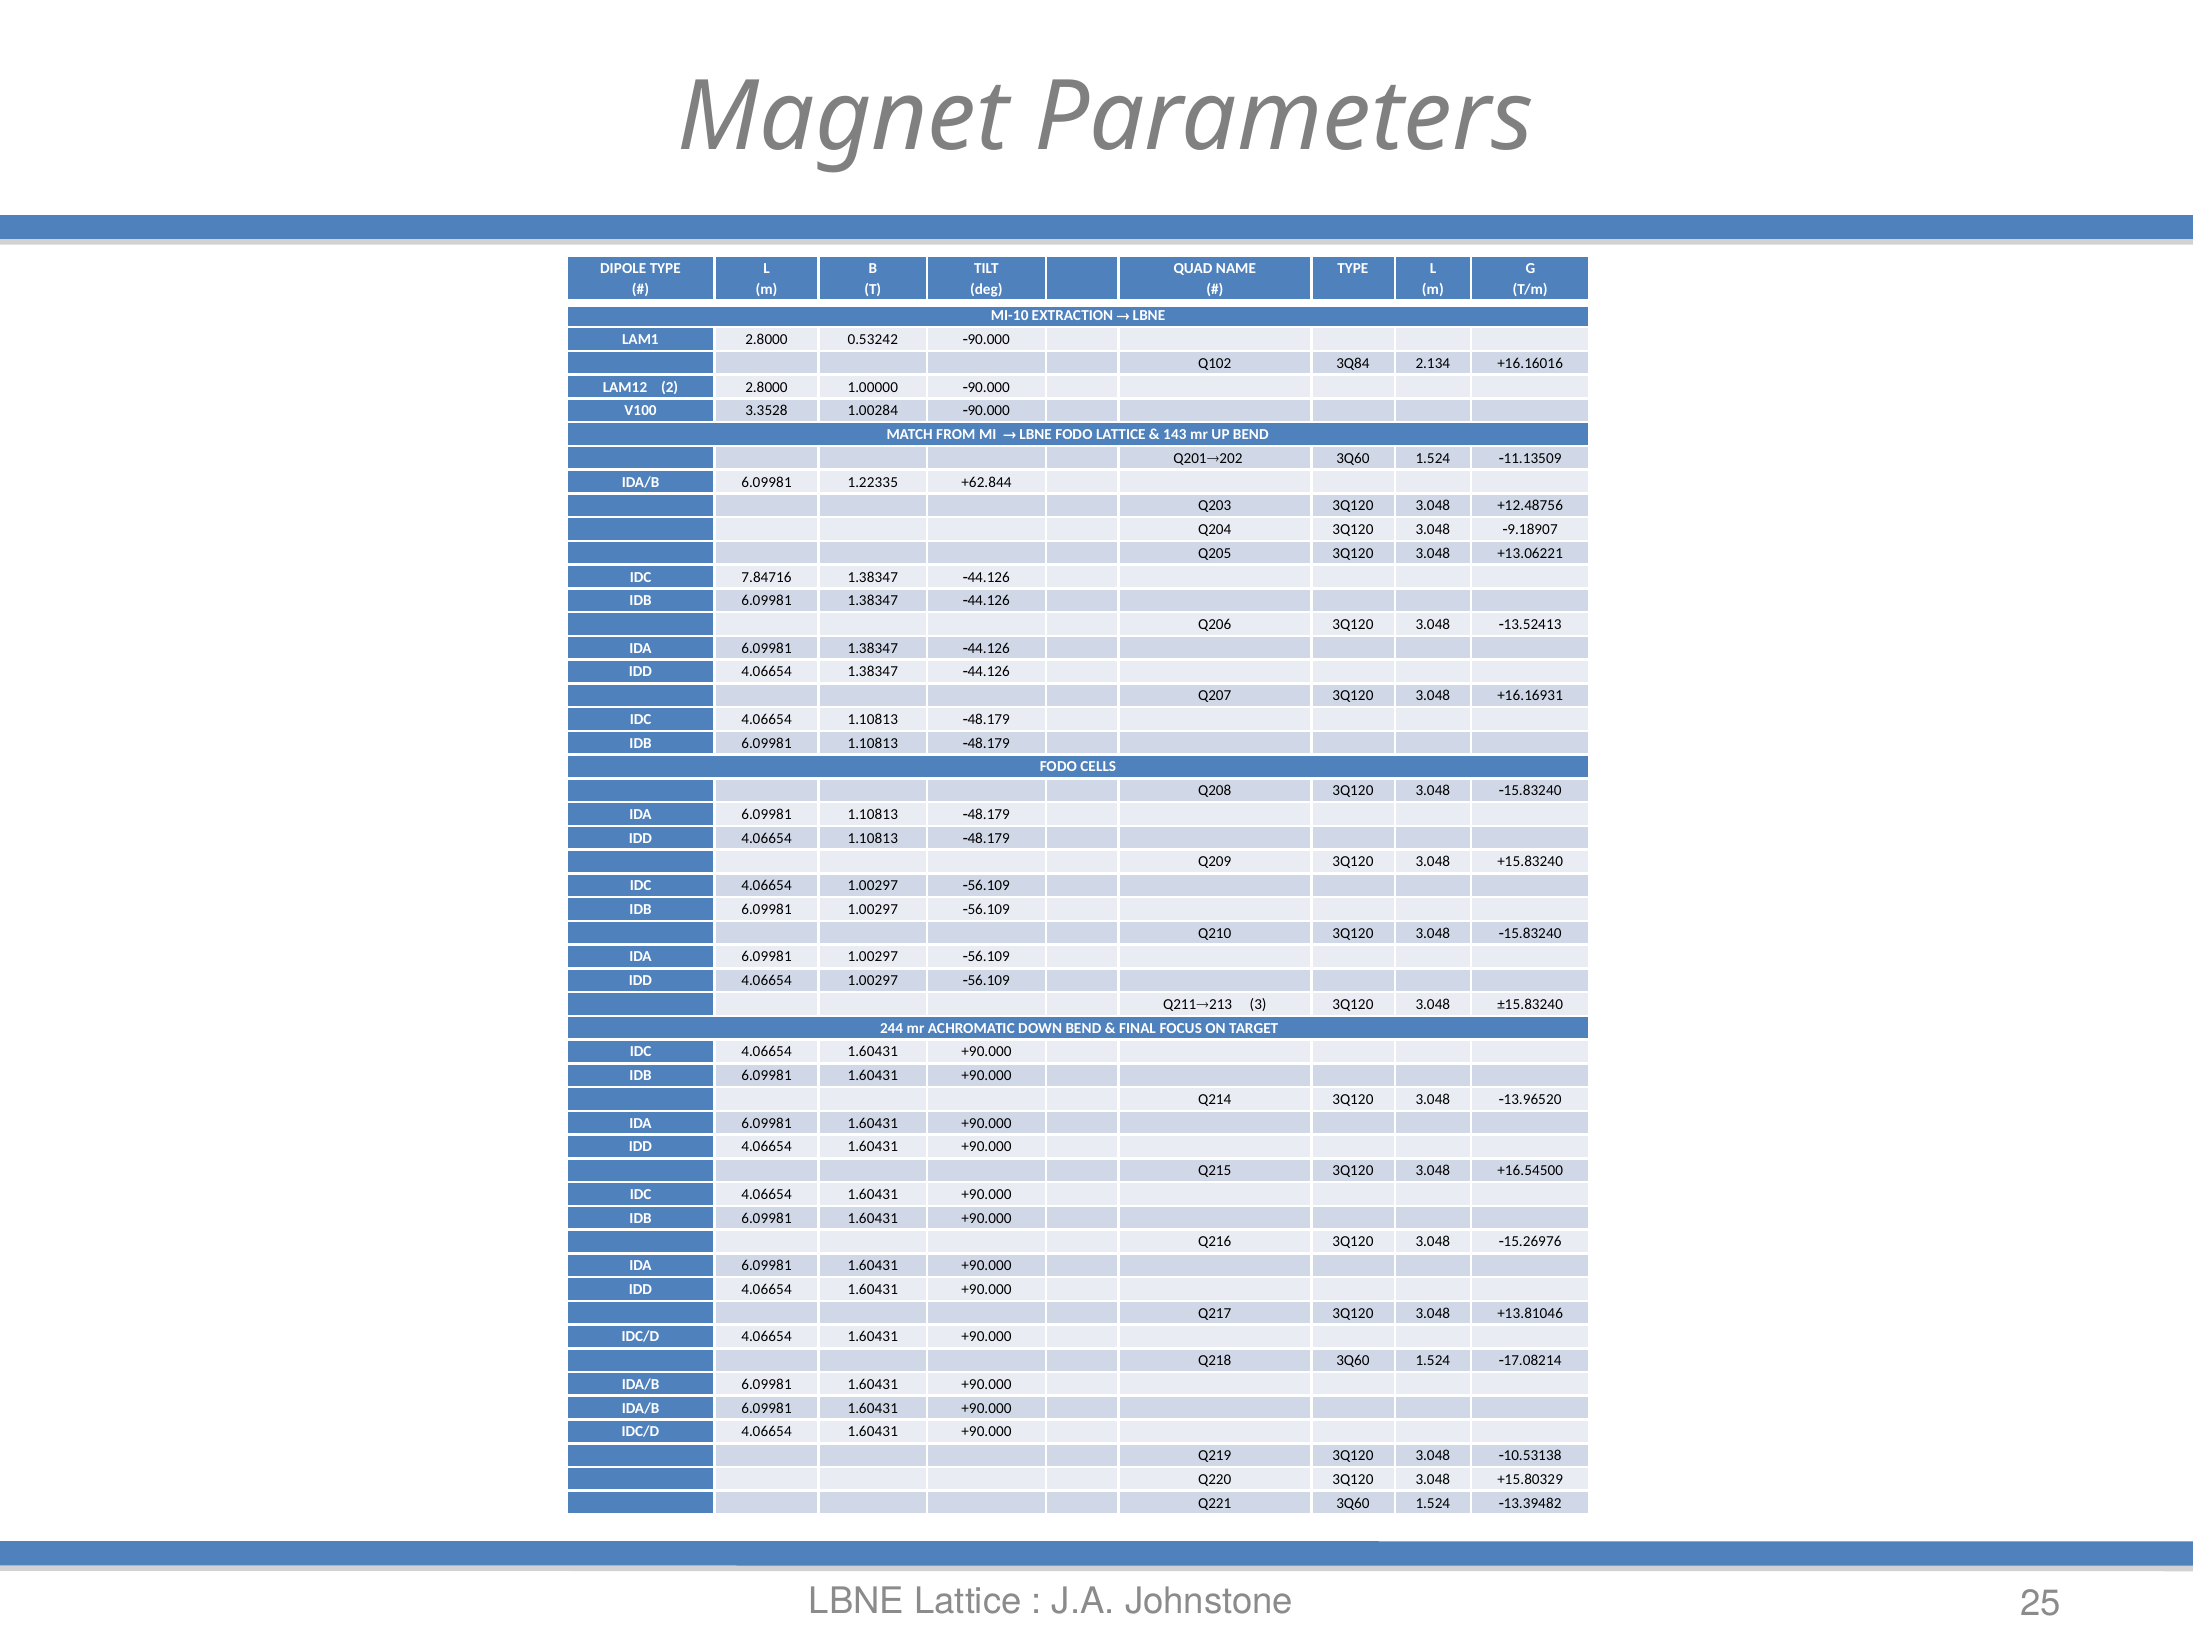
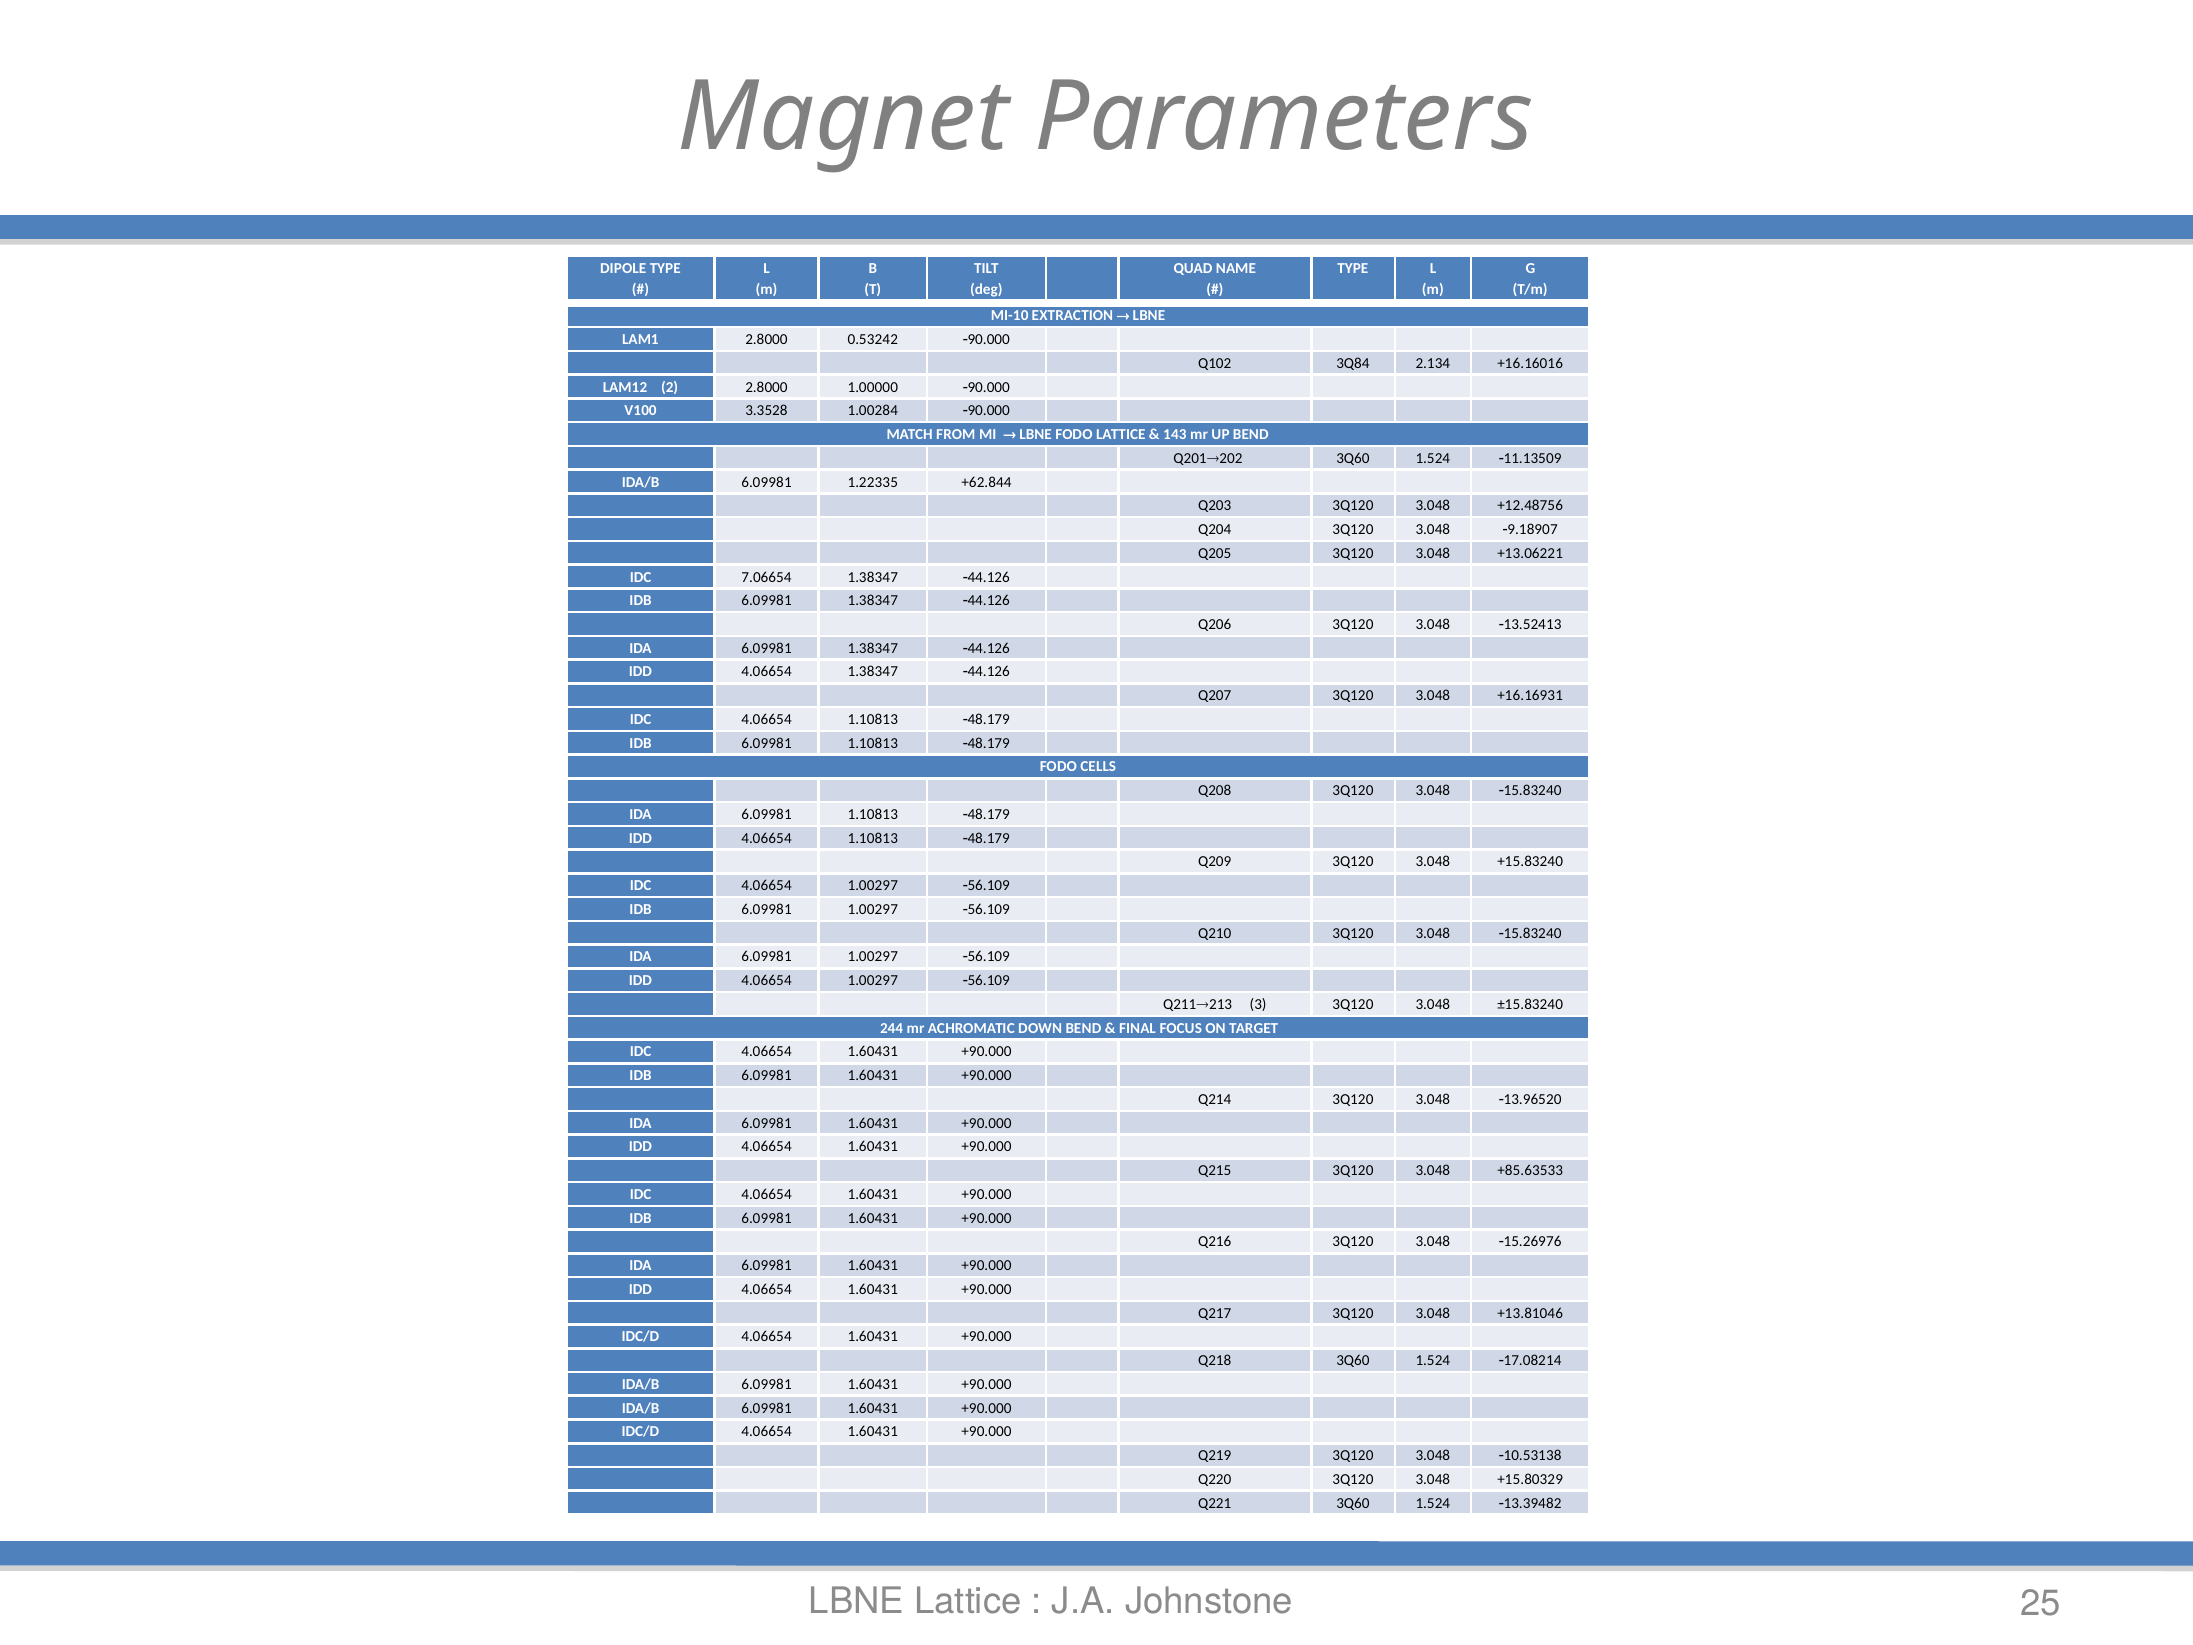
7.84716: 7.84716 -> 7.06654 (767, 577)
+16.54500: +16.54500 -> +85.63533 (1530, 1170)
